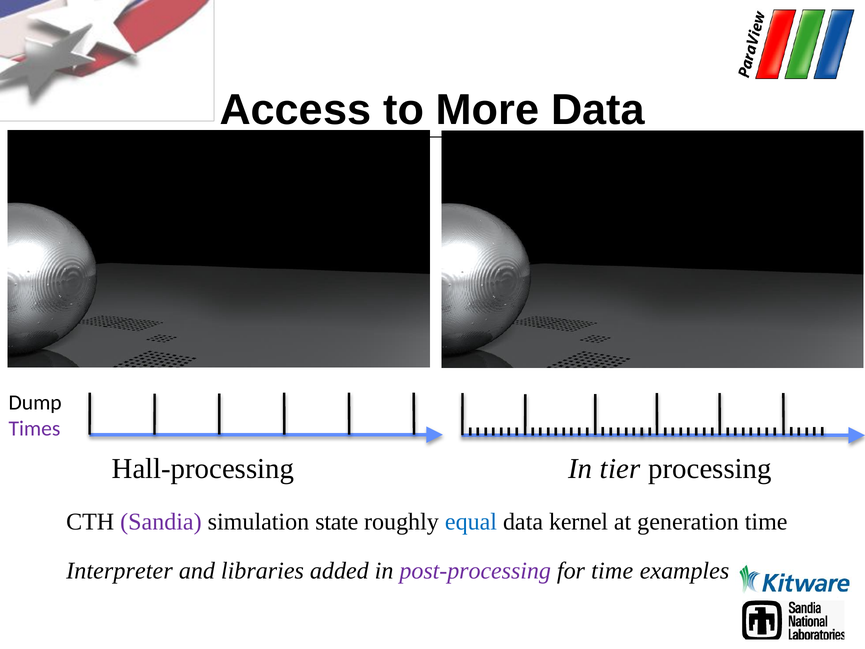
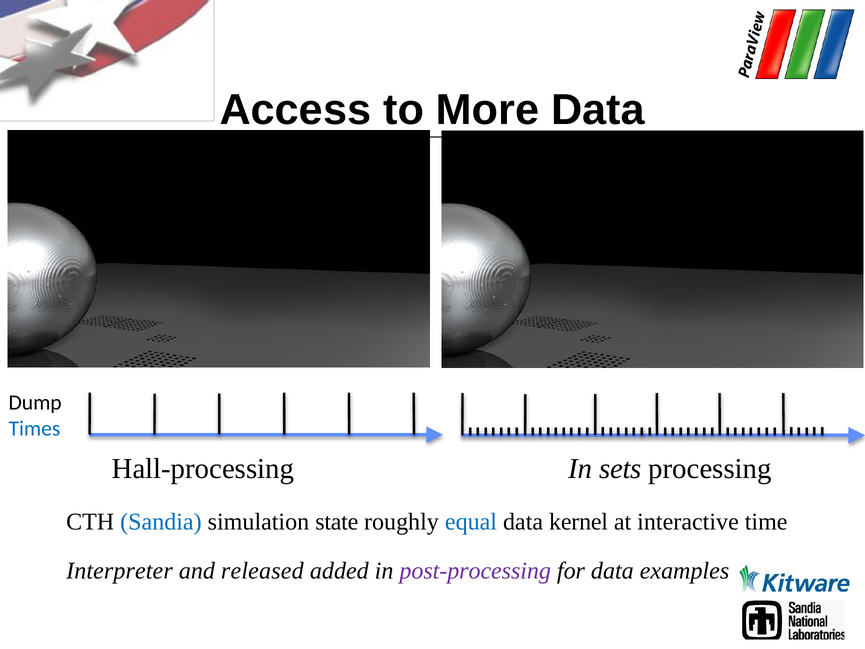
Times colour: purple -> blue (34, 429)
tier: tier -> sets (621, 469)
Sandia colour: purple -> blue (161, 521)
generation: generation -> interactive (688, 521)
libraries: libraries -> released (262, 570)
for time: time -> data (612, 570)
